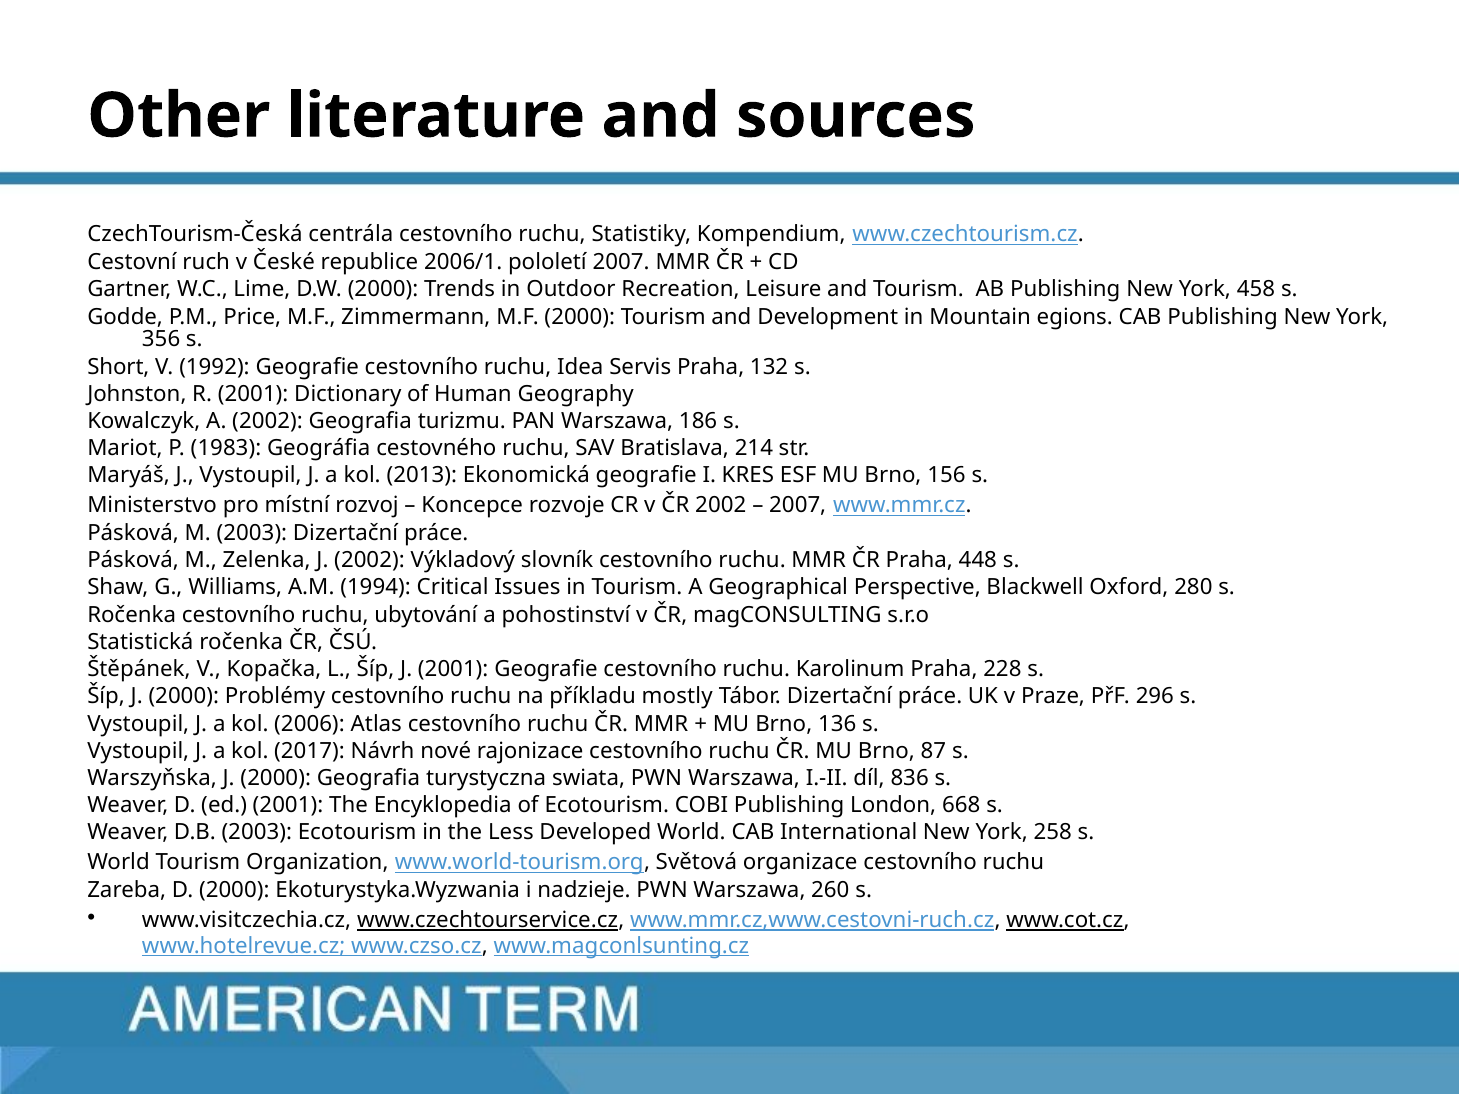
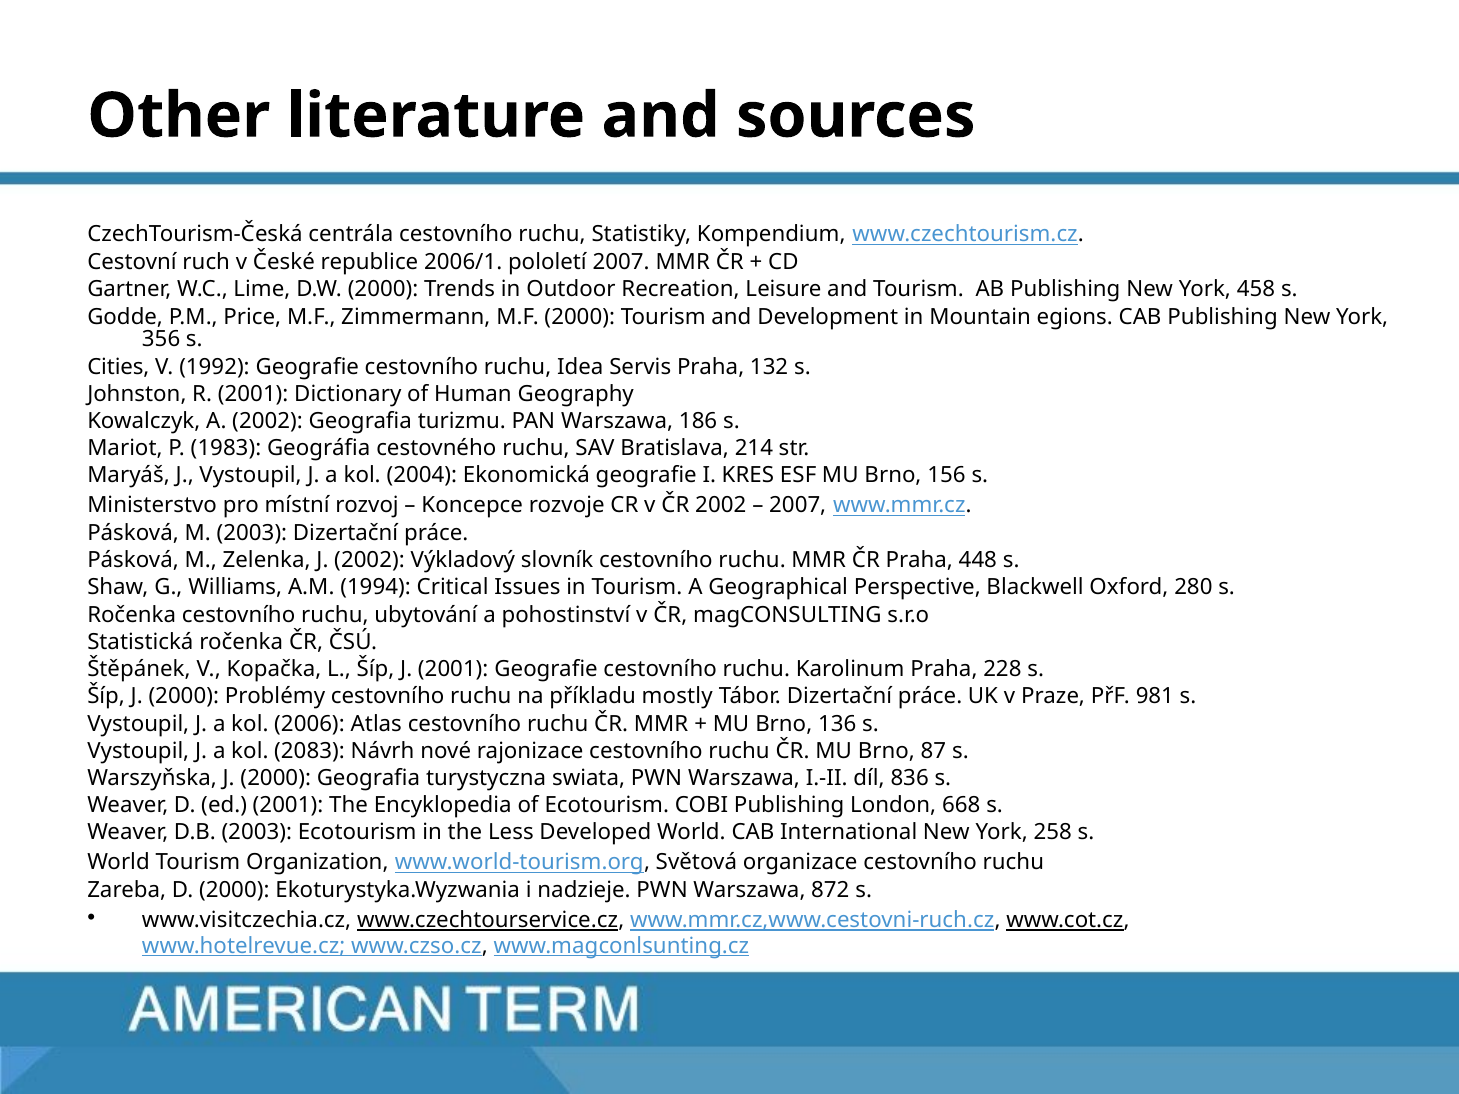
Short: Short -> Cities (118, 367)
2013: 2013 -> 2004 (422, 476)
296: 296 -> 981 (1155, 697)
2017: 2017 -> 2083 (309, 751)
260: 260 -> 872 (830, 890)
